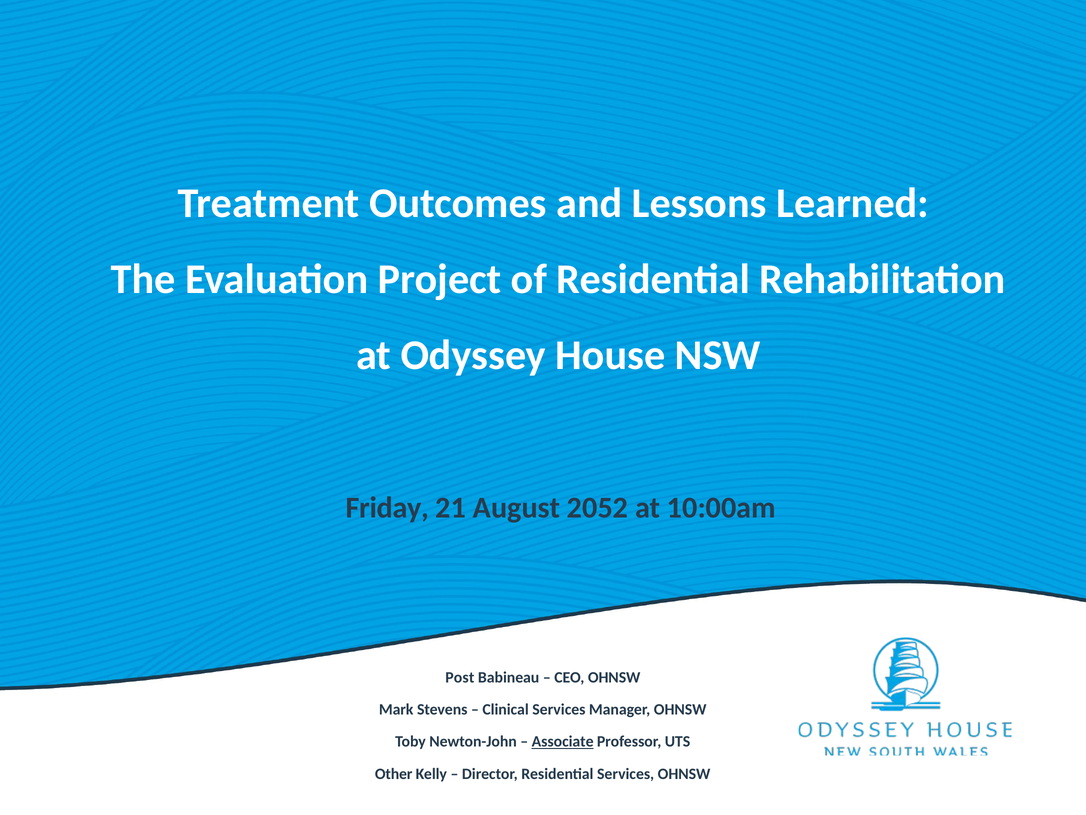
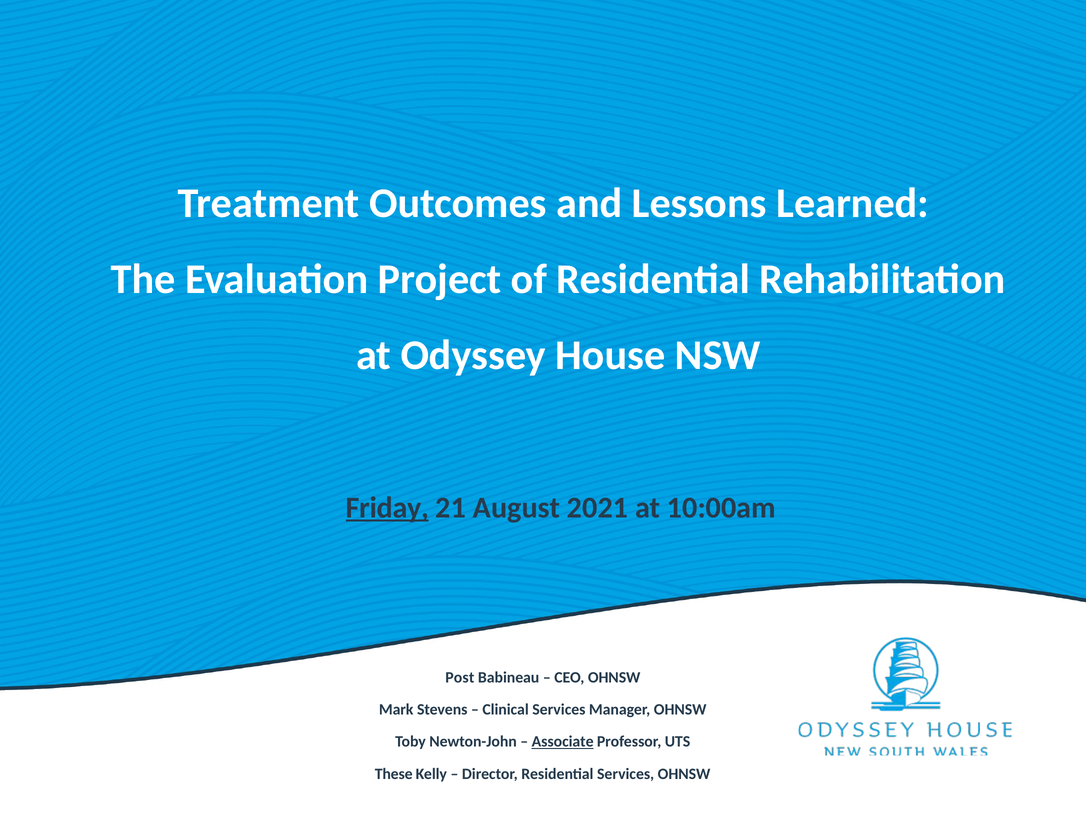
Friday underline: none -> present (387, 507)
2052: 2052 -> 2021 (598, 507)
Other: Other -> These (394, 773)
